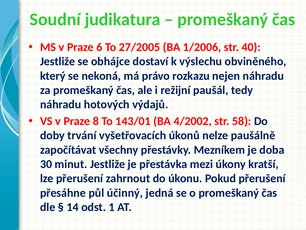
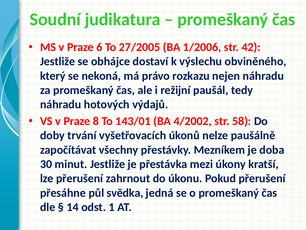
40: 40 -> 42 (251, 47)
účinný: účinný -> svědka (125, 192)
